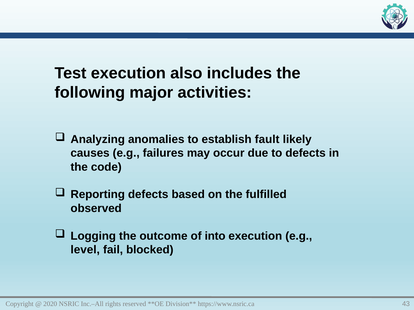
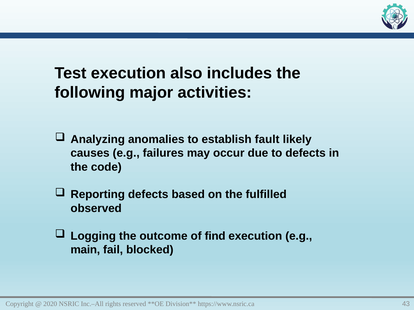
into: into -> find (215, 236)
level: level -> main (85, 250)
